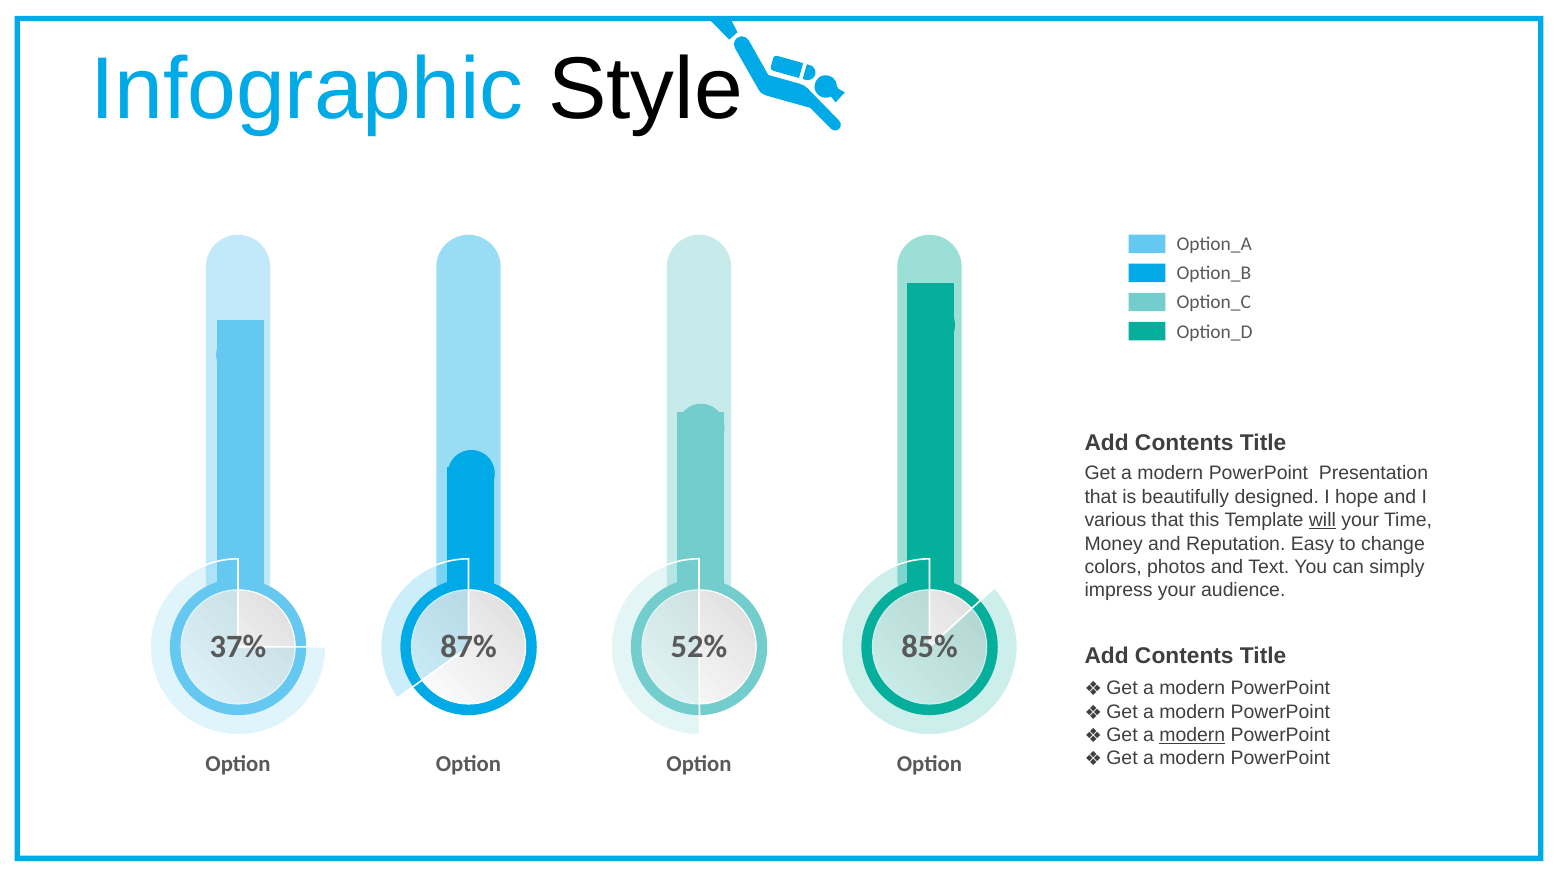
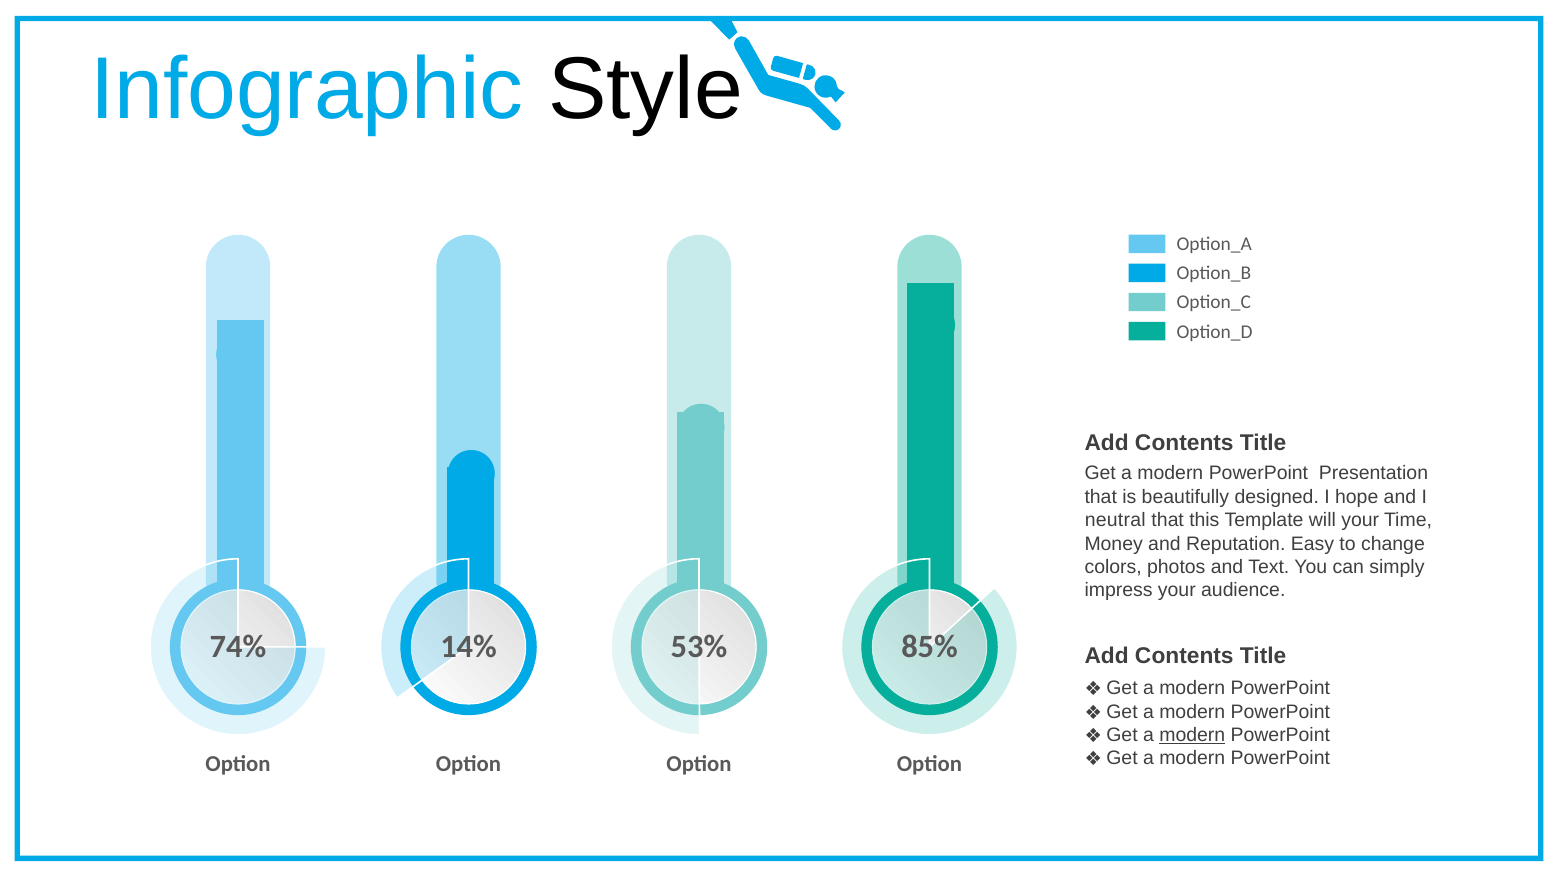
various: various -> neutral (1115, 520)
will underline: present -> none (1322, 520)
37%: 37% -> 74% (238, 647)
87%: 87% -> 14% (469, 647)
52%: 52% -> 53% (699, 647)
